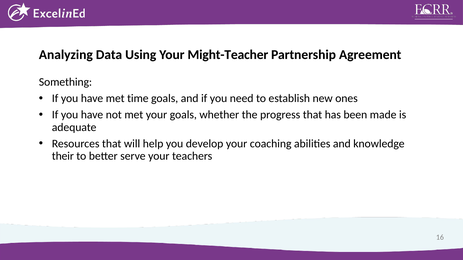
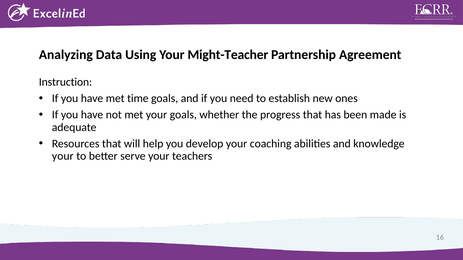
Something: Something -> Instruction (66, 82)
their: their -> your (63, 156)
